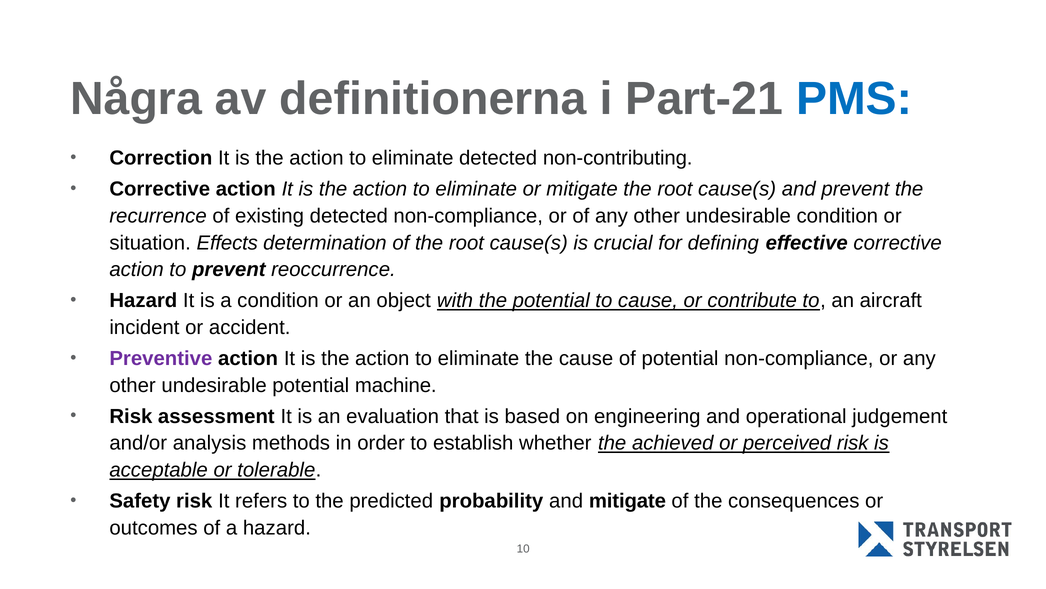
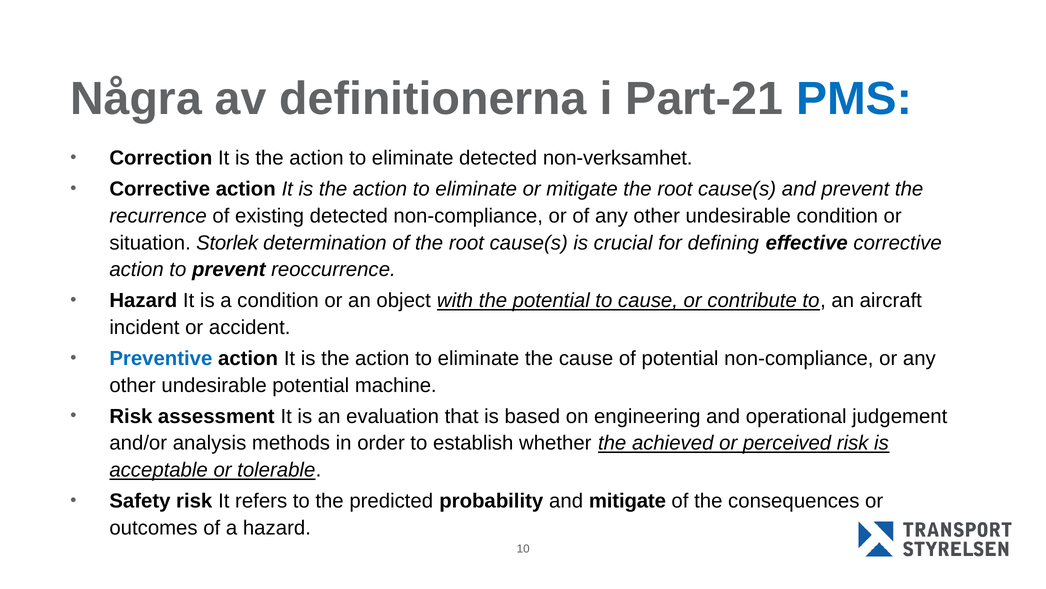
non-contributing: non-contributing -> non-verksamhet (618, 158)
Effects: Effects -> Storlek (227, 243)
Preventive colour: purple -> blue (161, 358)
